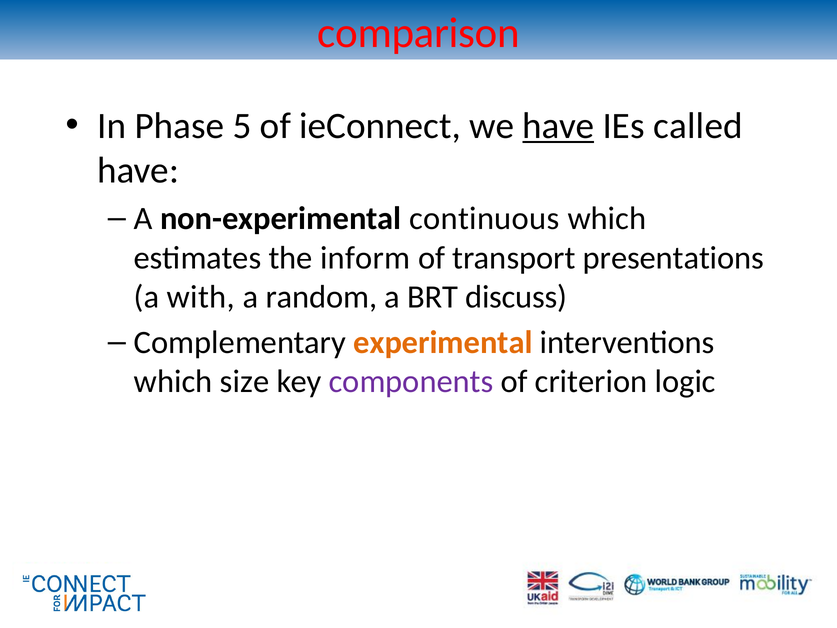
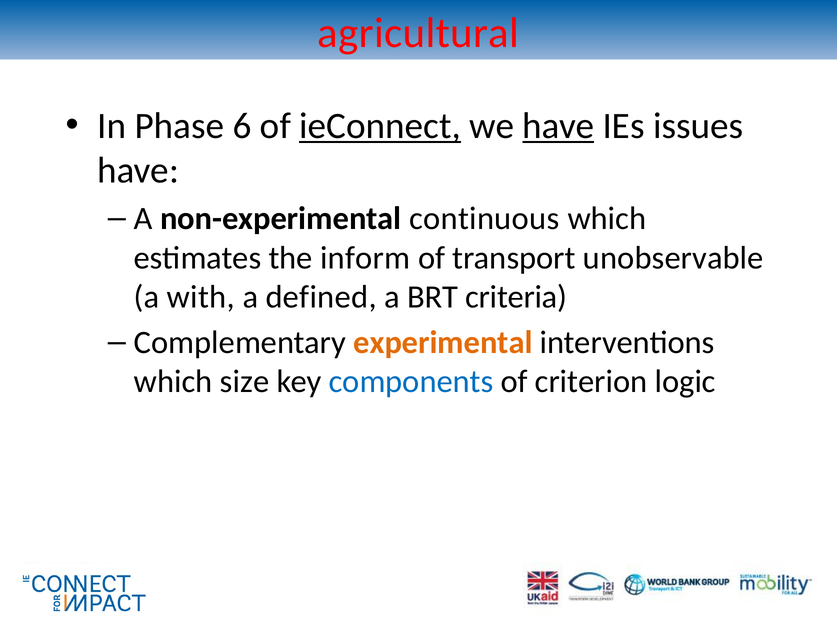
comparison: comparison -> agricultural (418, 33)
5: 5 -> 6 (242, 126)
ieConnect underline: none -> present (380, 126)
called: called -> issues (698, 126)
presentations: presentations -> unobservable (673, 258)
random: random -> defined (321, 297)
discuss: discuss -> criteria (516, 297)
components colour: purple -> blue (411, 381)
